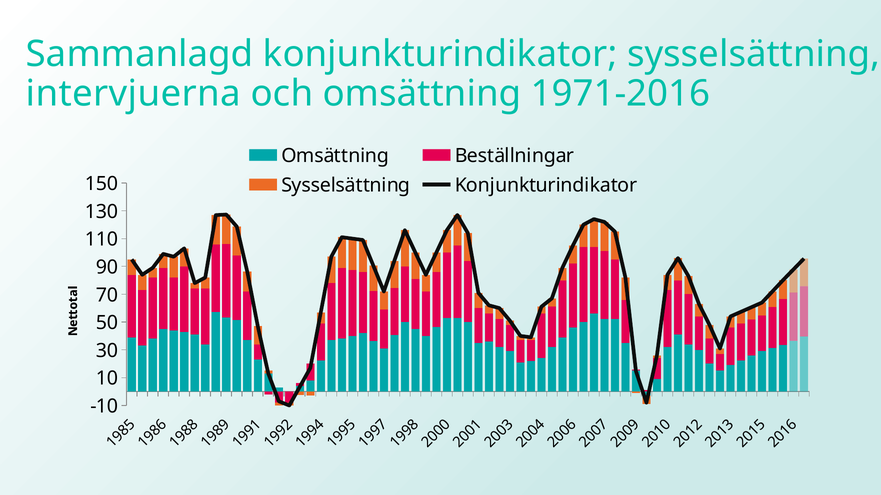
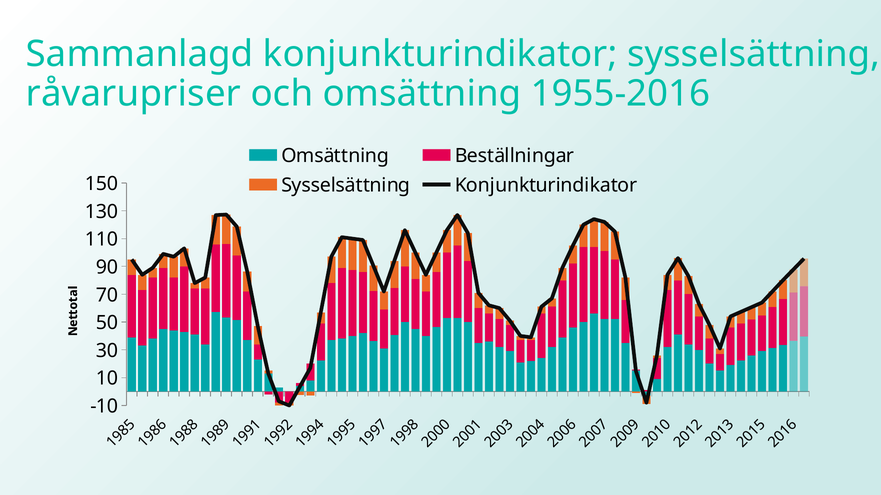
intervjuerna: intervjuerna -> råvarupriser (133, 94)
1971-2016: 1971-2016 -> 1955-2016 (621, 94)
